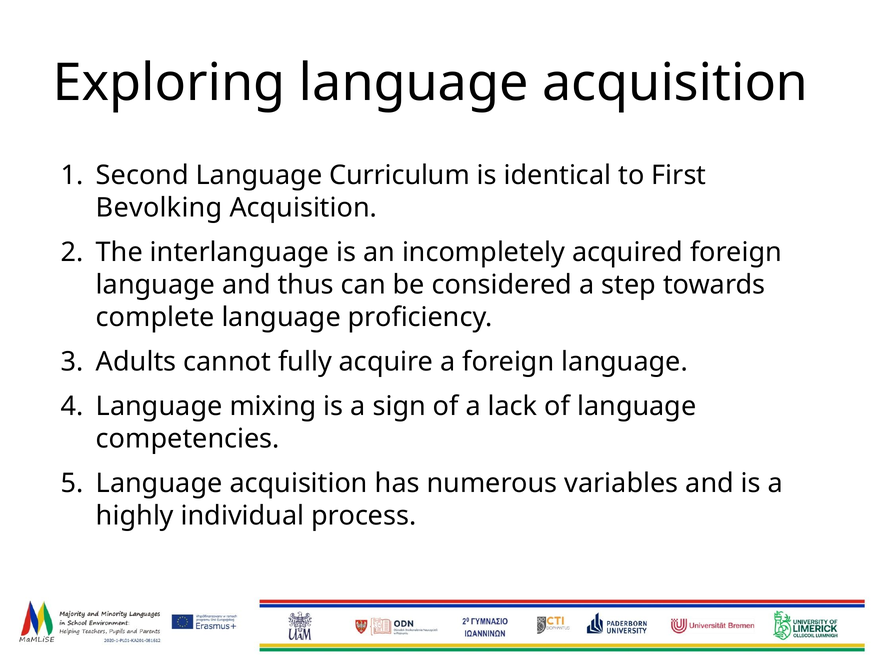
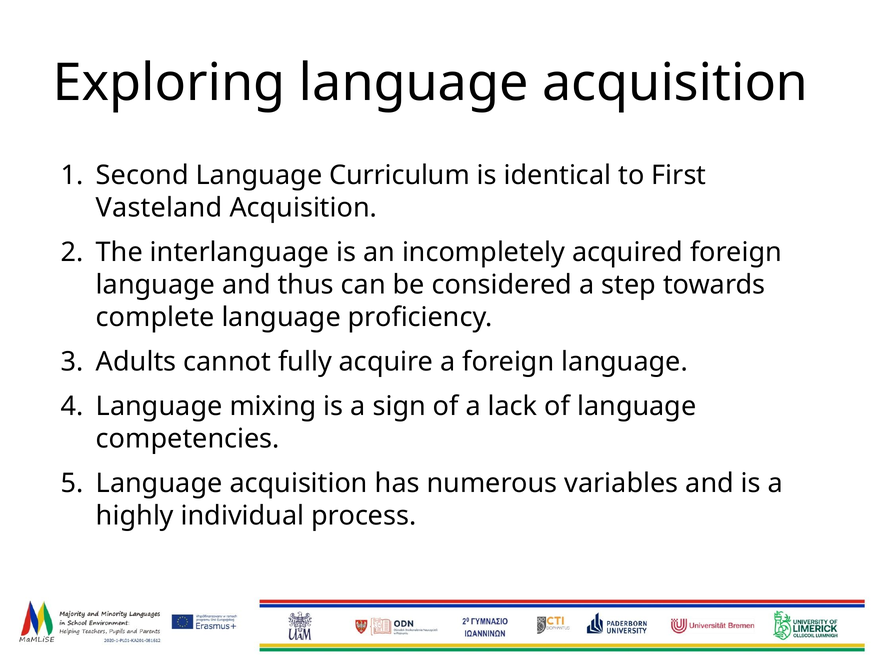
Bevolking: Bevolking -> Vasteland (159, 208)
